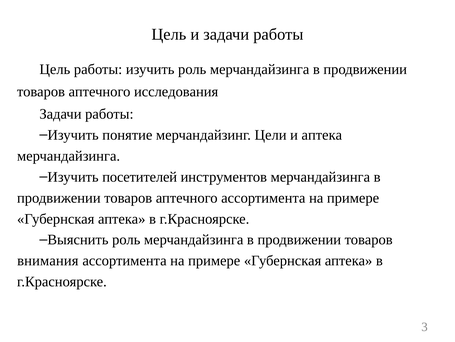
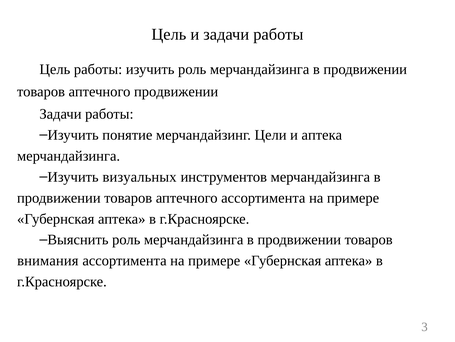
аптечного исследования: исследования -> продвижении (176, 92)
посетителей: посетителей -> визуальных (140, 177)
